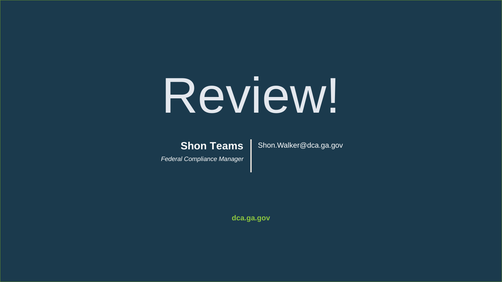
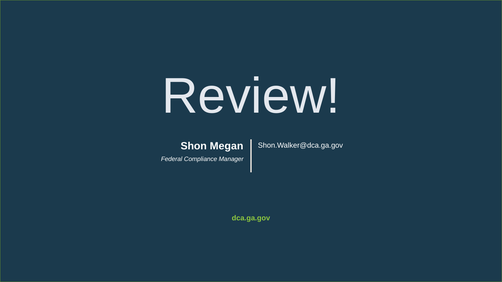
Teams: Teams -> Megan (227, 146)
